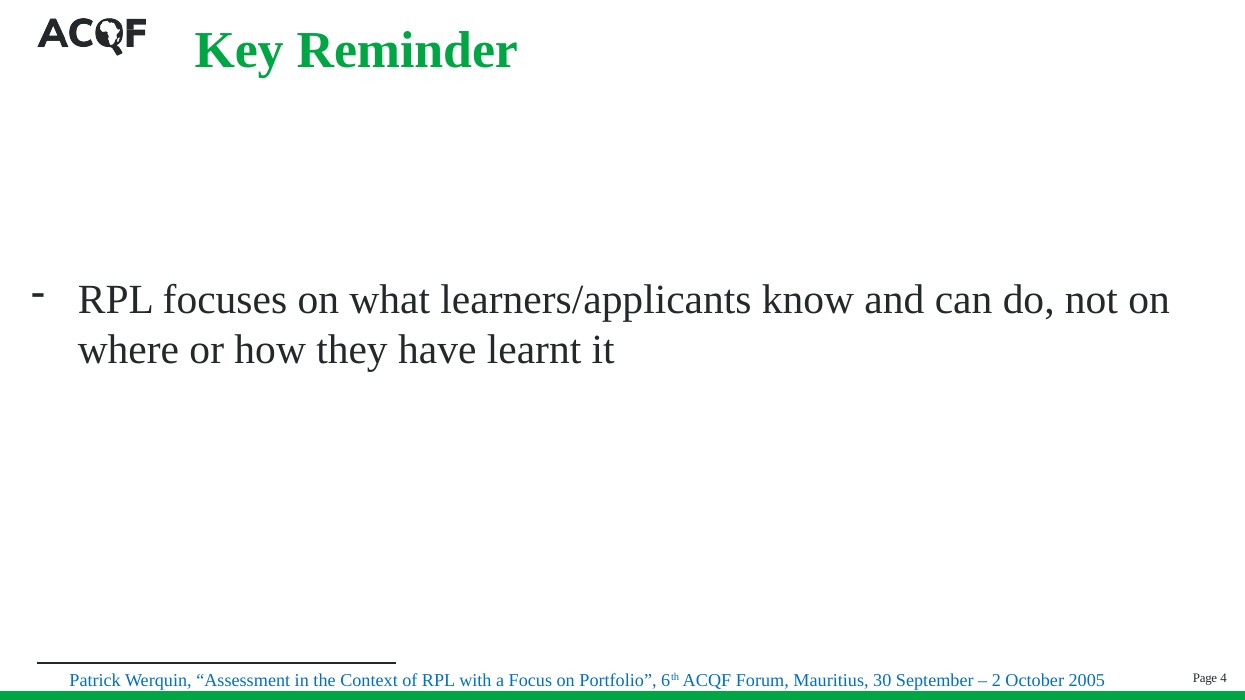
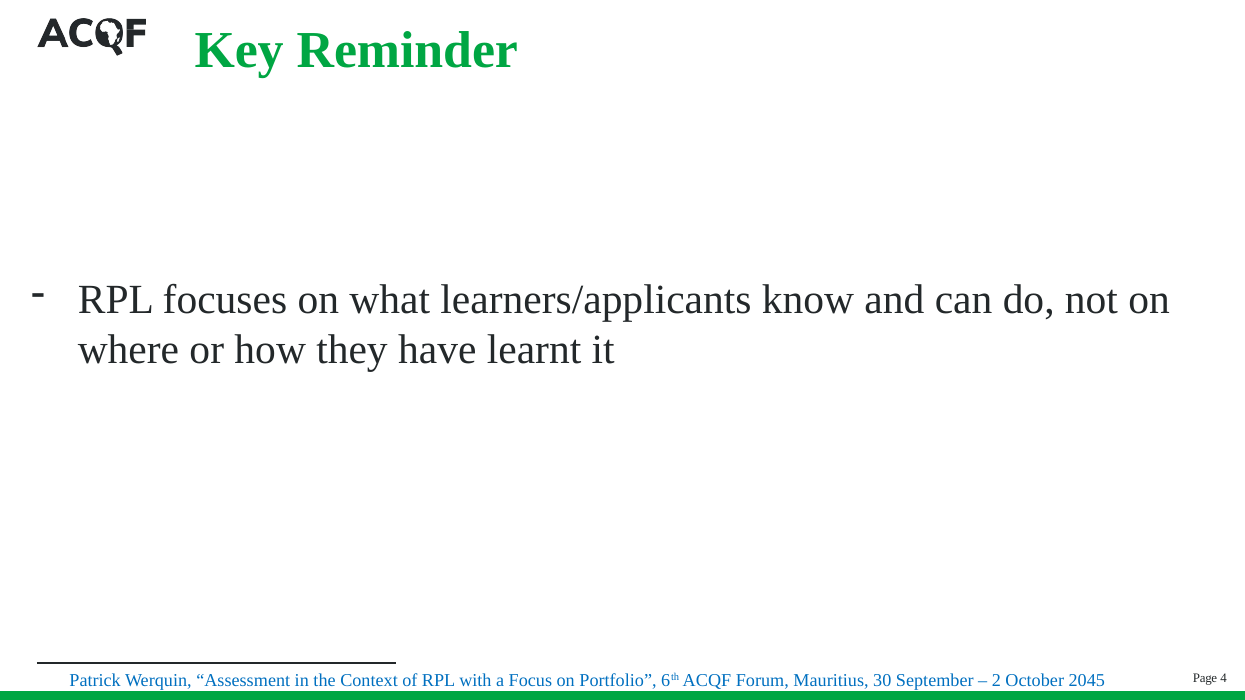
2005: 2005 -> 2045 (1087, 680)
